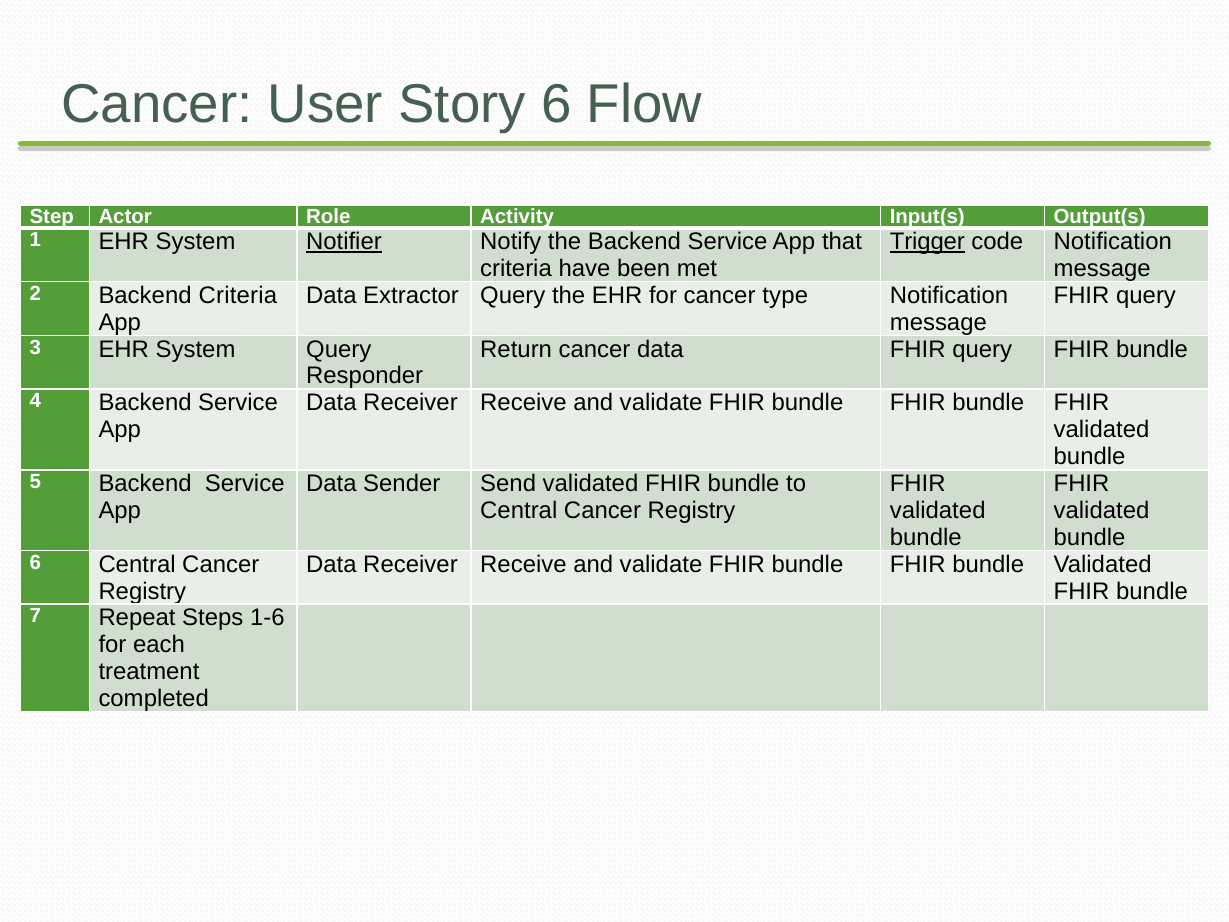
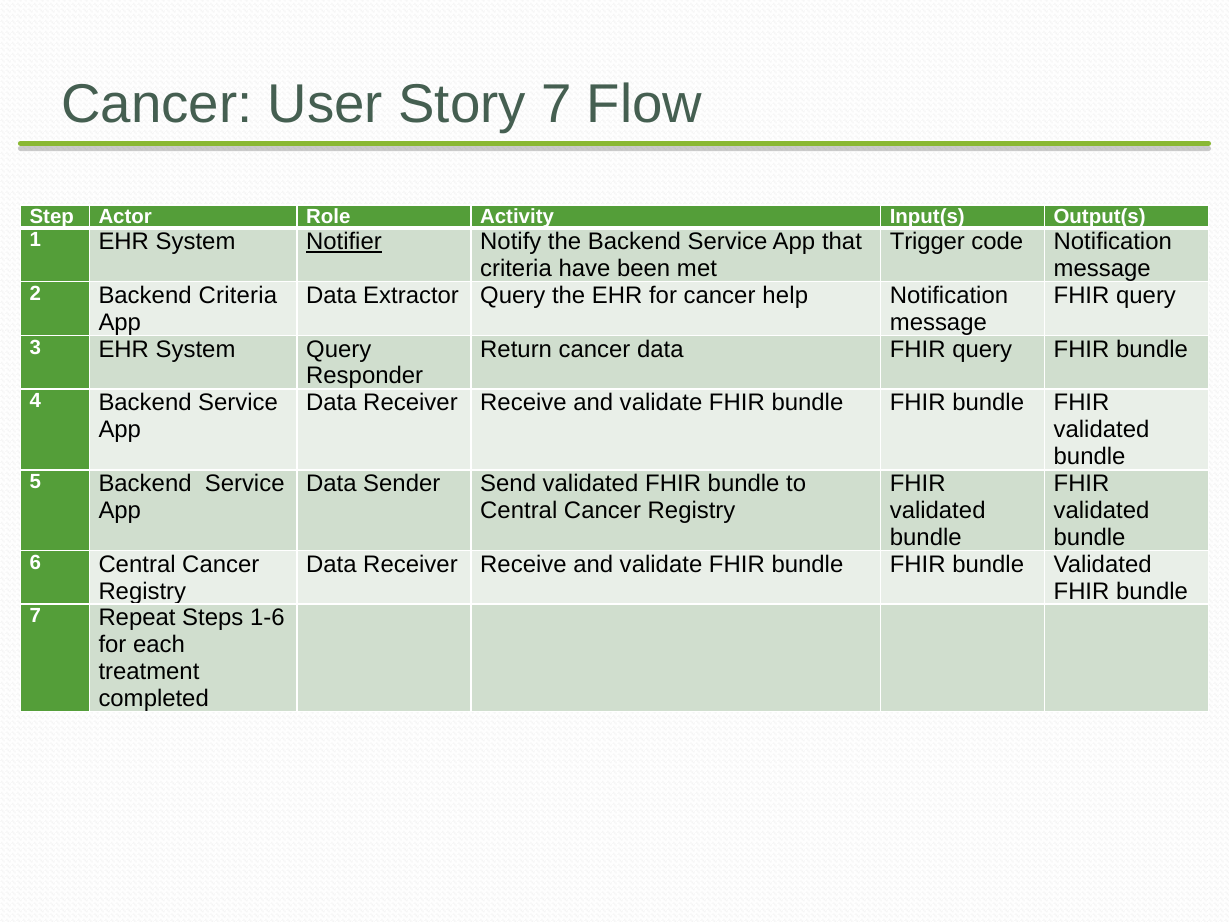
Story 6: 6 -> 7 (556, 104)
Trigger underline: present -> none (927, 242)
type: type -> help (785, 295)
